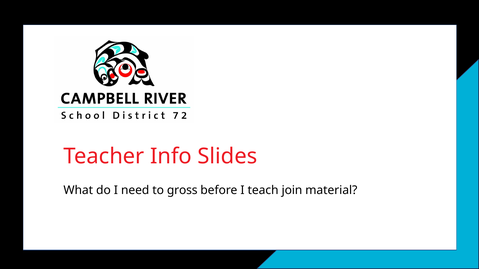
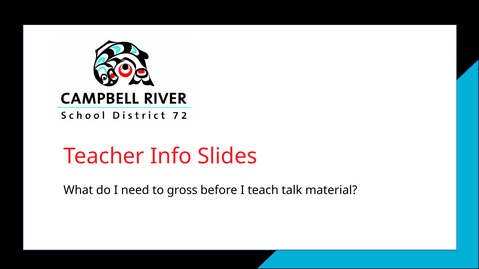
join: join -> talk (292, 191)
